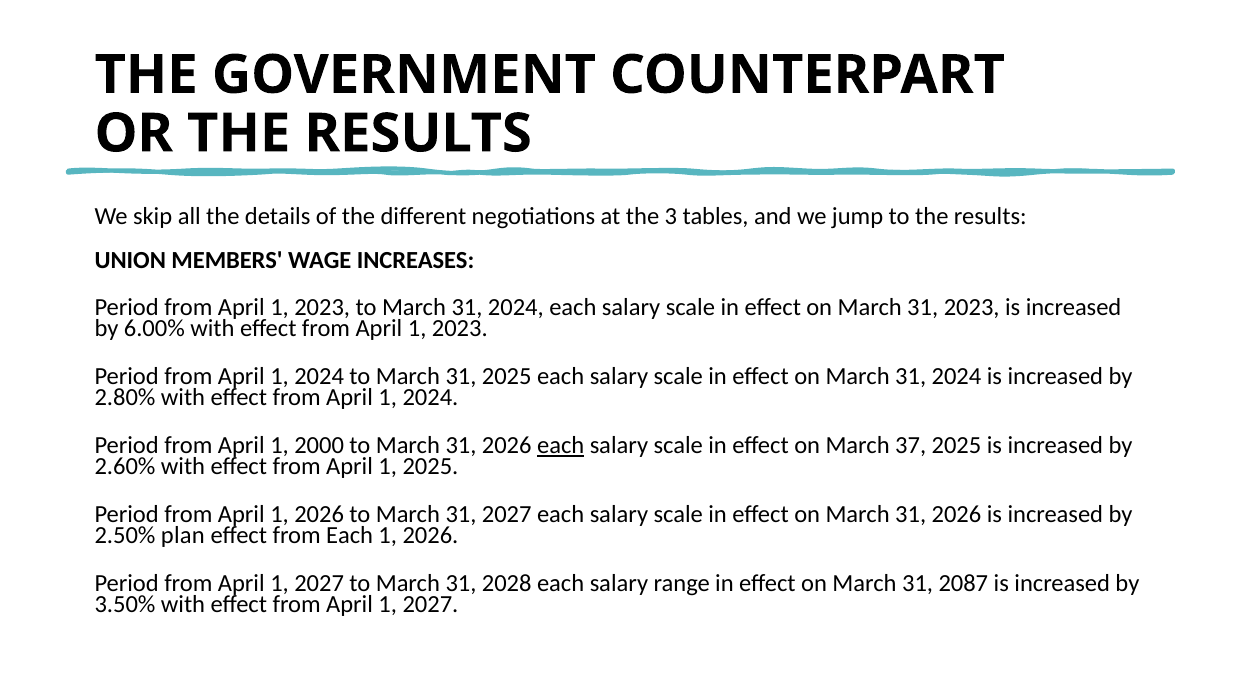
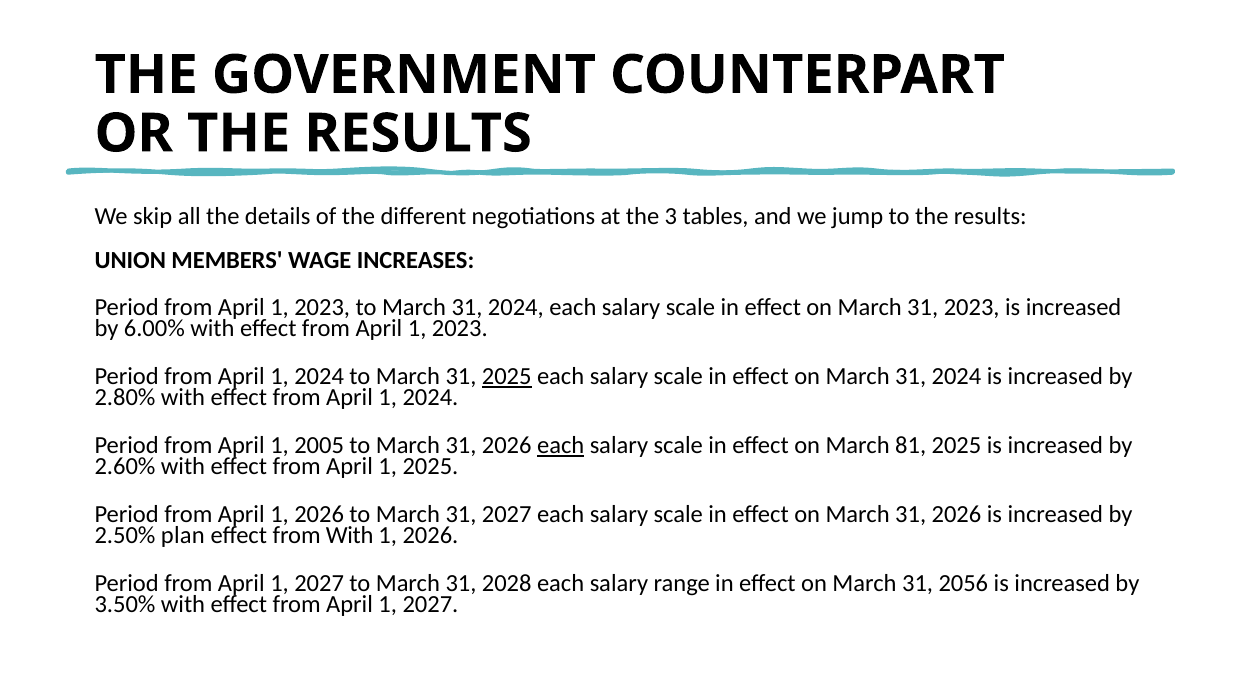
2025 underline: none -> present (507, 377)
2000: 2000 -> 2005 (319, 446)
37: 37 -> 81 (911, 446)
from Each: Each -> With (350, 536)
2087: 2087 -> 2056 (963, 583)
